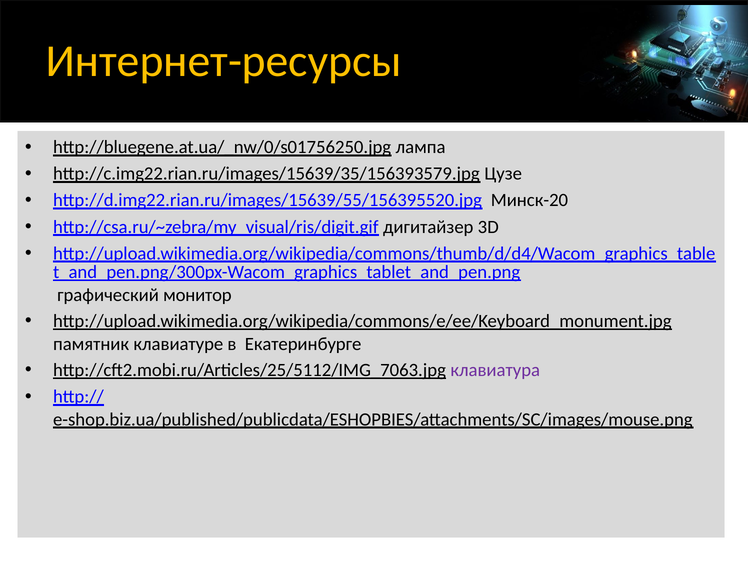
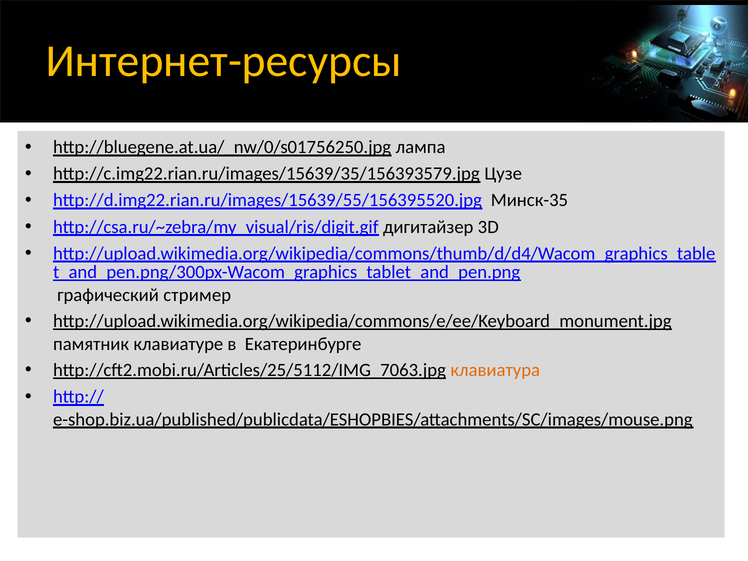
Минск-20: Минск-20 -> Минск-35 (529, 200)
монитор: монитор -> стример (197, 295)
клавиатура colour: purple -> orange (495, 370)
